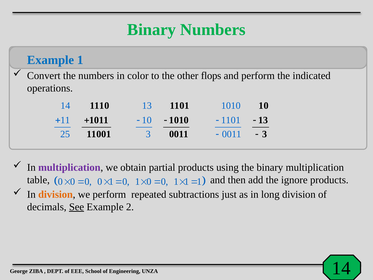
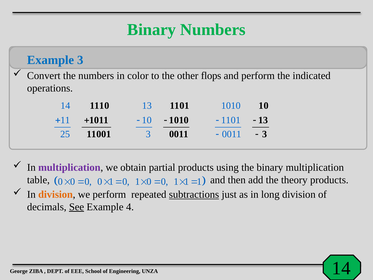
Example 1: 1 -> 3 (80, 60)
ignore: ignore -> theory (294, 180)
subtractions underline: none -> present (194, 194)
2: 2 -> 4 (130, 207)
